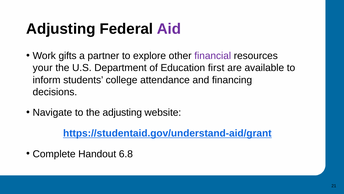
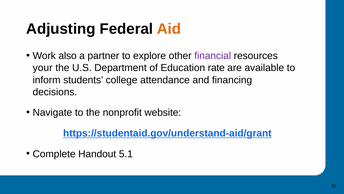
Aid colour: purple -> orange (169, 29)
gifts: gifts -> also (68, 56)
first: first -> rate (216, 68)
the adjusting: adjusting -> nonprofit (122, 112)
6.8: 6.8 -> 5.1 (126, 154)
